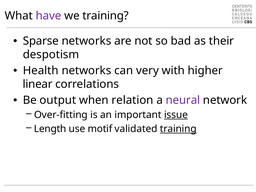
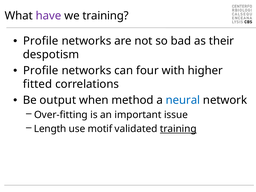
Sparse: Sparse -> Profile (41, 41)
Health: Health -> Profile (41, 70)
very: very -> four (147, 70)
linear: linear -> fitted (38, 84)
relation: relation -> method (133, 100)
neural colour: purple -> blue (183, 100)
issue underline: present -> none (176, 115)
